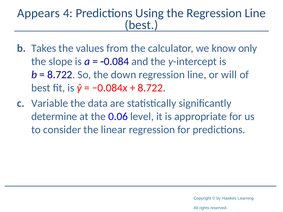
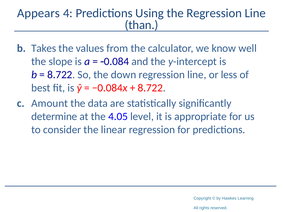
best: best -> than (142, 25)
only: only -> well (248, 48)
will: will -> less (229, 75)
Variable: Variable -> Amount (50, 103)
0.06: 0.06 -> 4.05 (118, 117)
